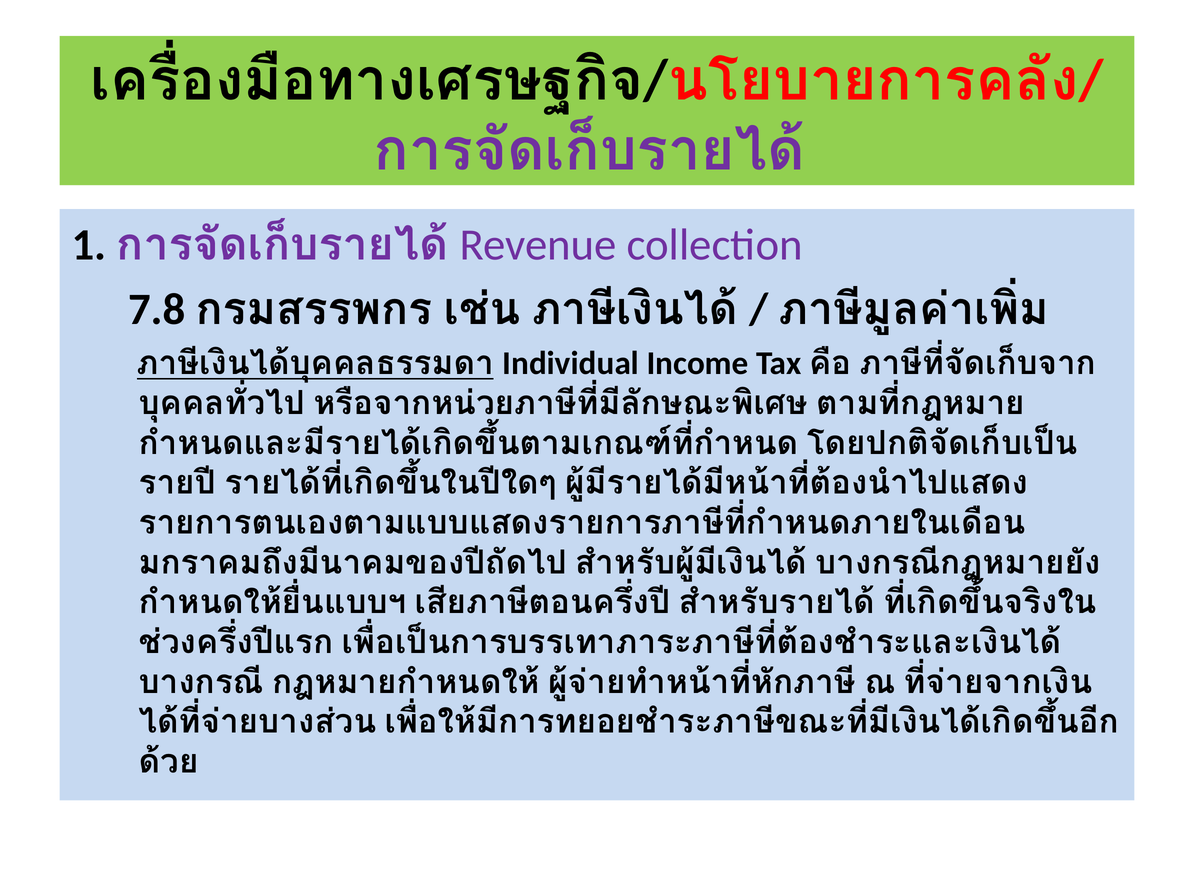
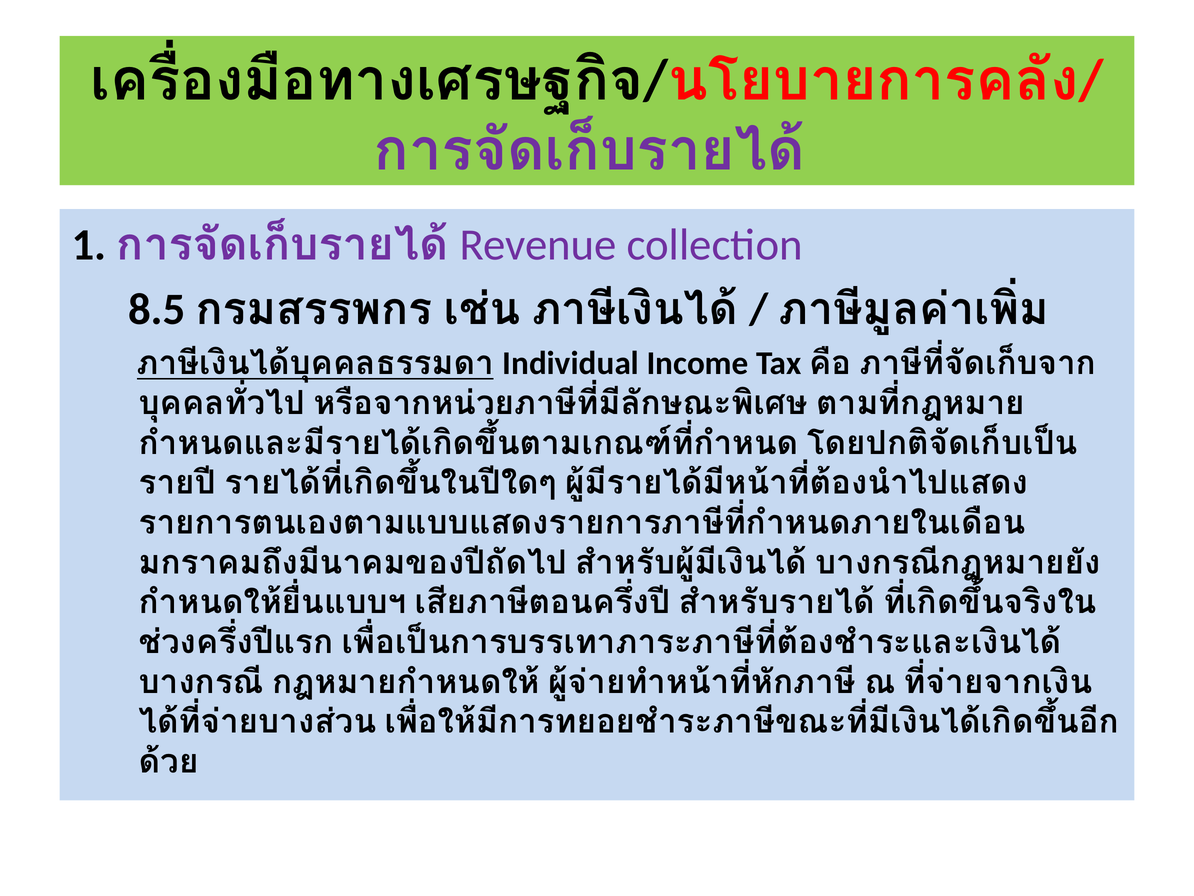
7.8: 7.8 -> 8.5 (157, 309)
